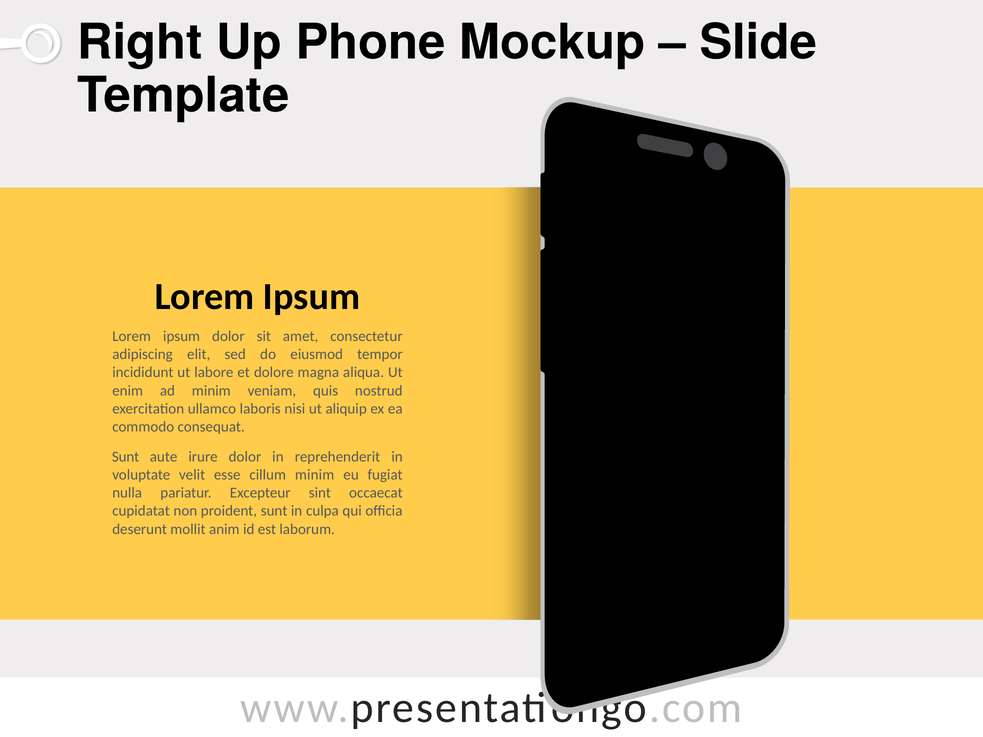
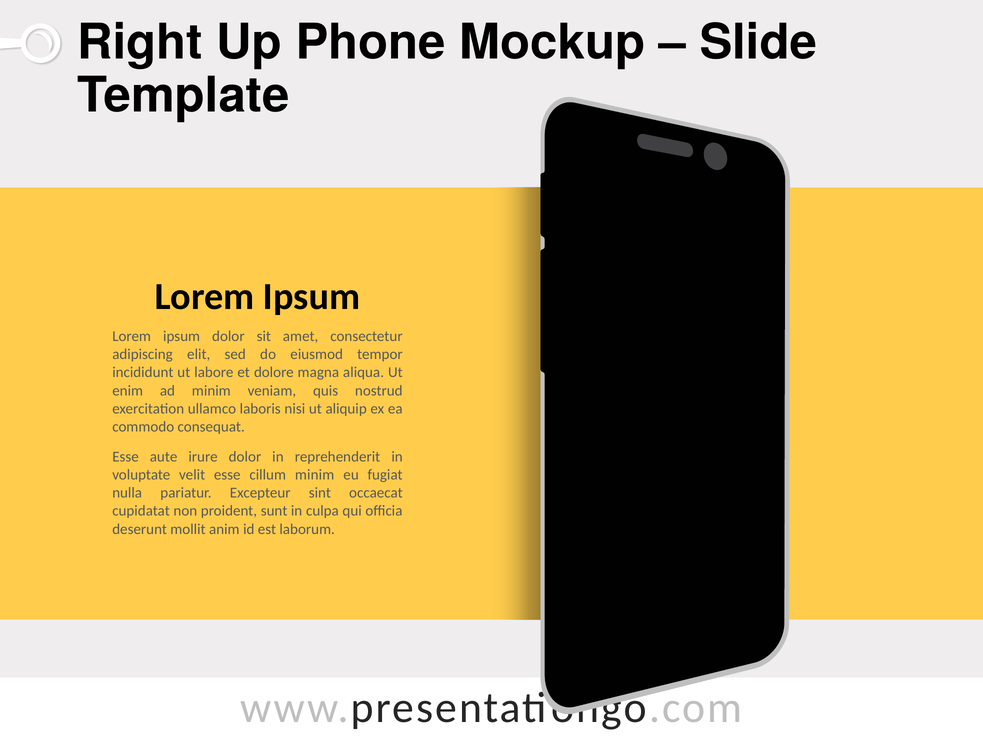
Sunt: Sunt -> Esse (126, 457)
